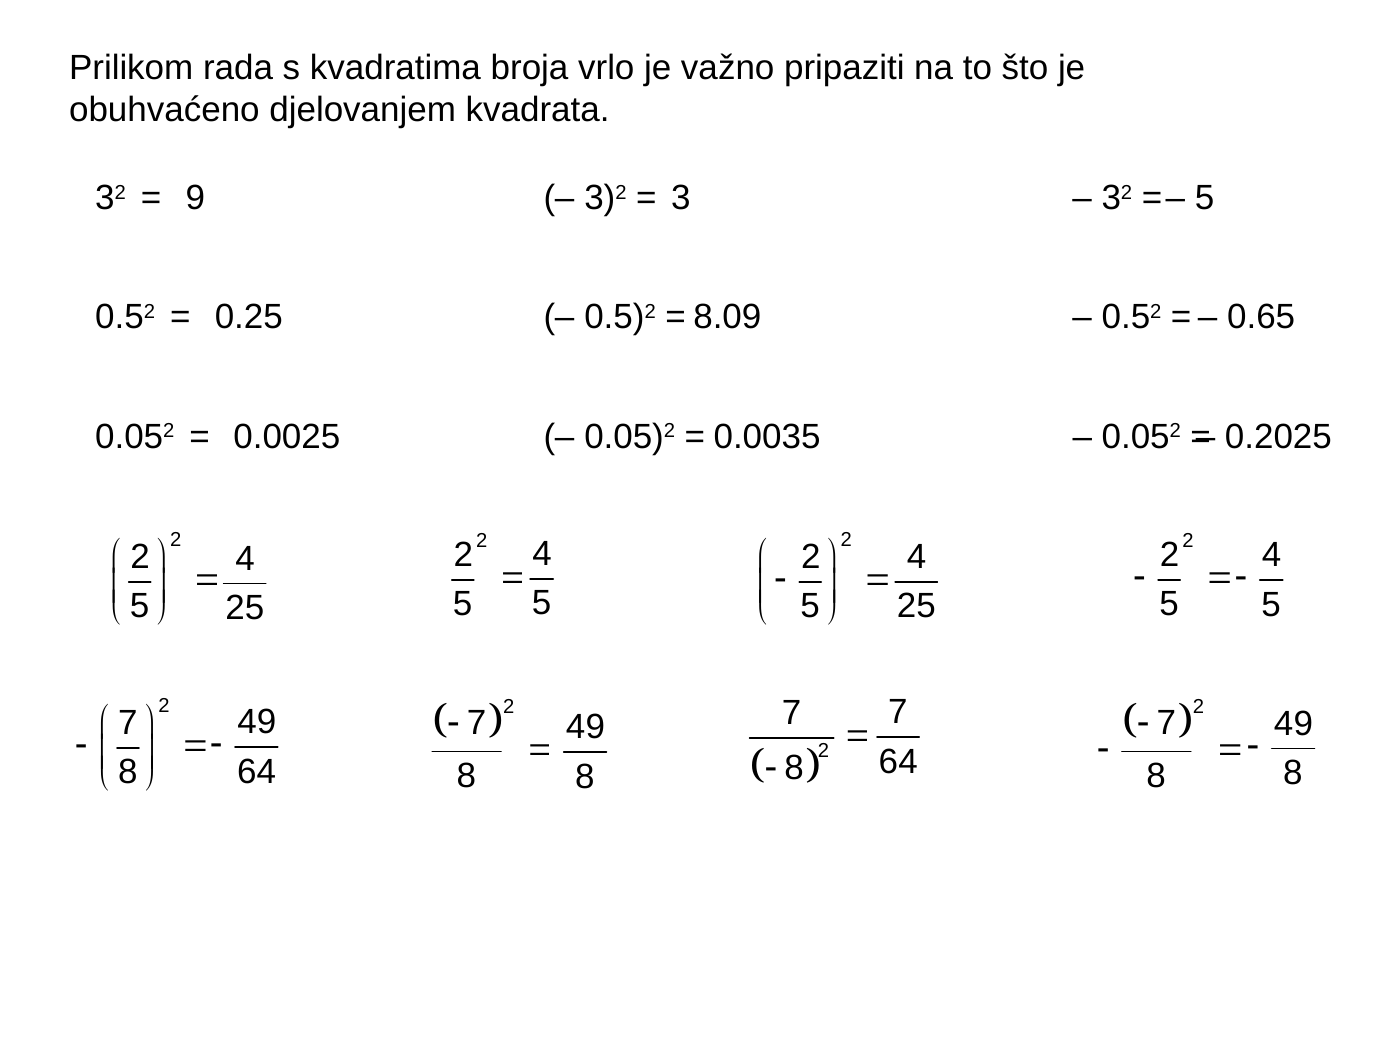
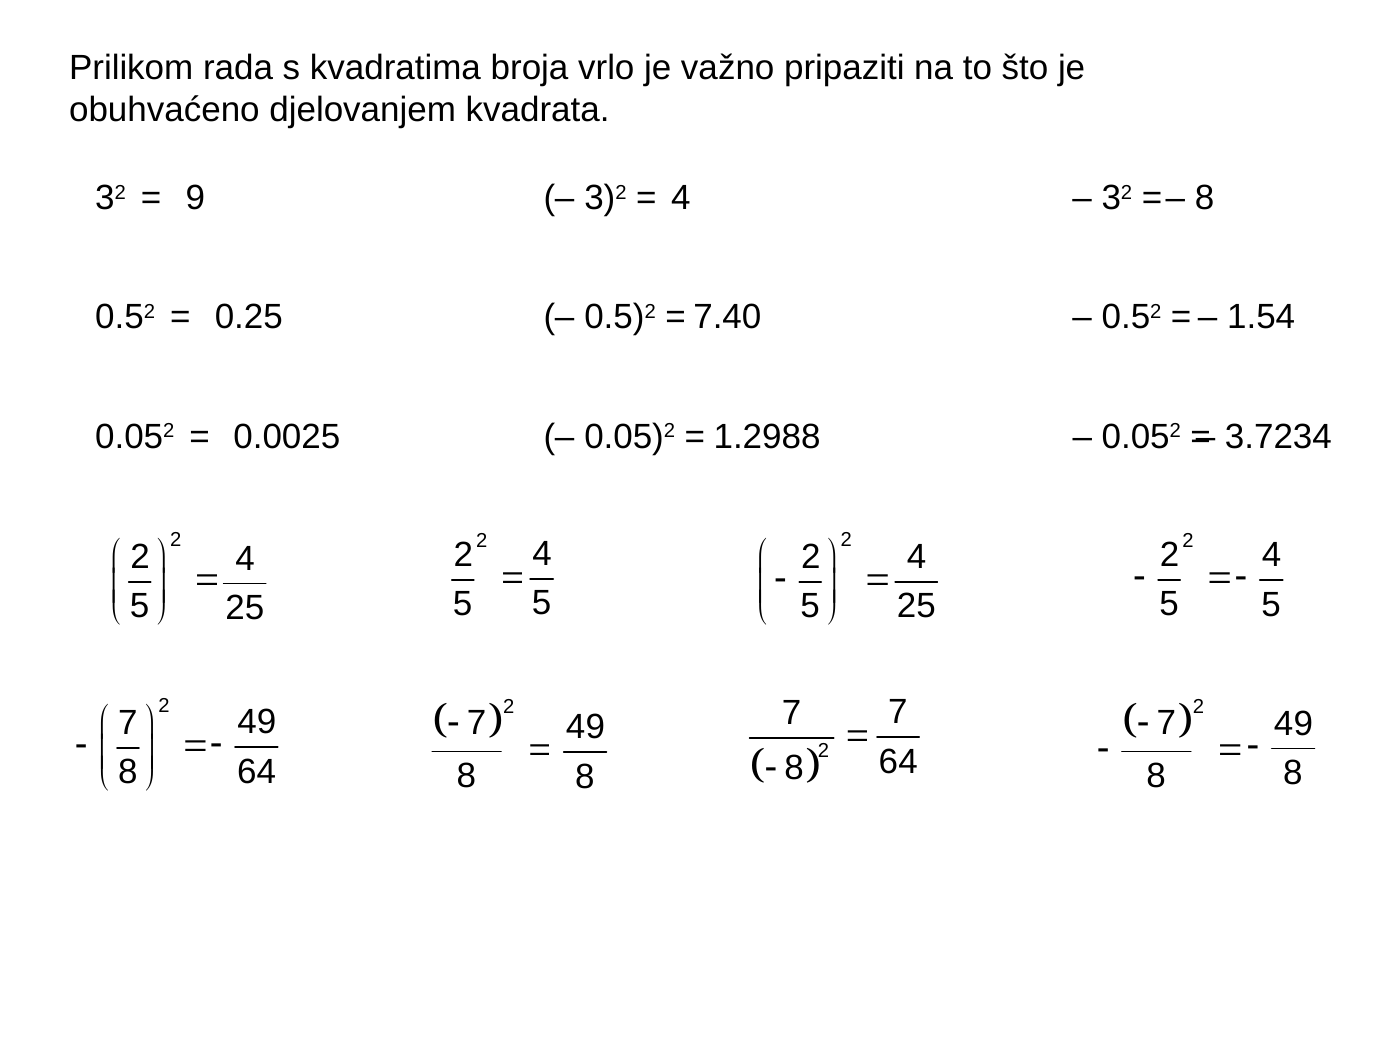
9 3: 3 -> 4 (681, 198)
5: 5 -> 8 (1205, 198)
8.09: 8.09 -> 7.40 (727, 317)
0.65: 0.65 -> 1.54 (1261, 317)
0.0035: 0.0035 -> 1.2988 (767, 436)
0.2025: 0.2025 -> 3.7234 (1278, 436)
